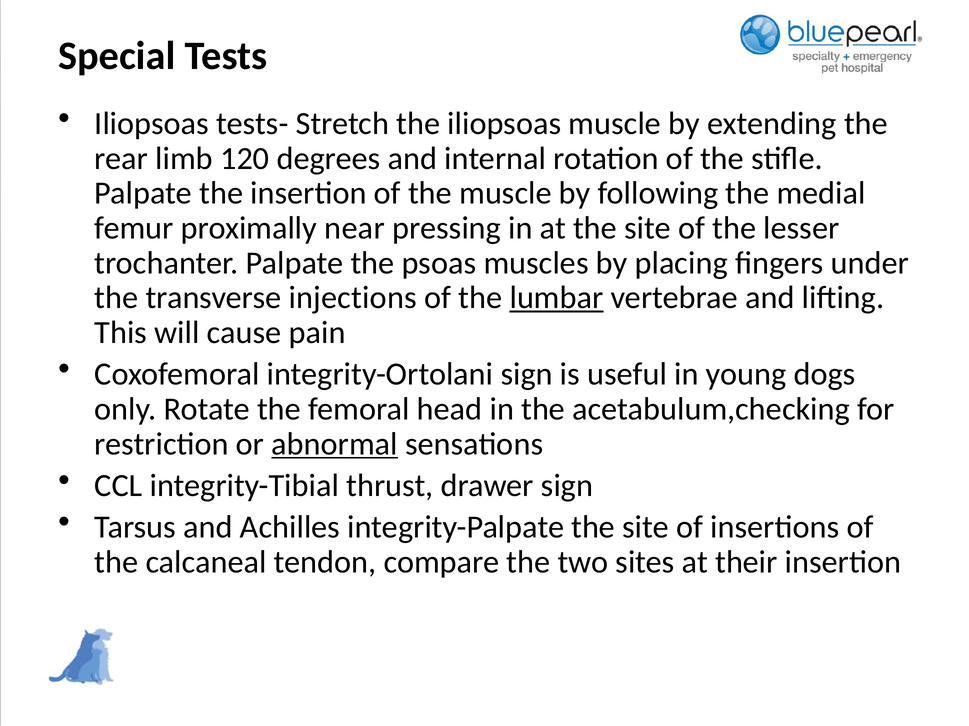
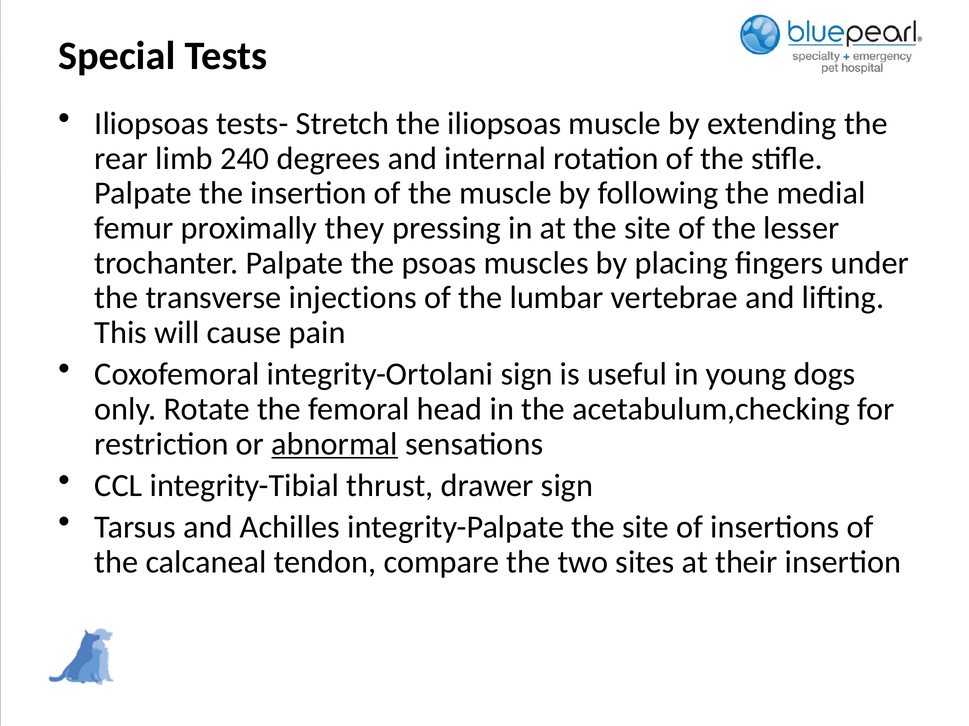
120: 120 -> 240 (245, 159)
near: near -> they (354, 228)
lumbar underline: present -> none (557, 298)
